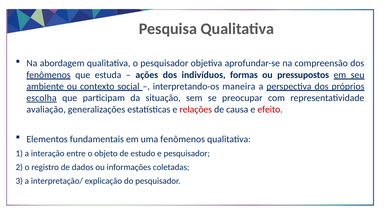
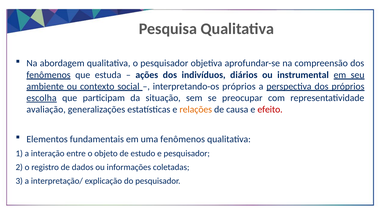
formas: formas -> diários (244, 75)
pressupostos: pressupostos -> instrumental (303, 75)
interpretando-os maneira: maneira -> próprios (239, 86)
relações colour: red -> orange (196, 110)
